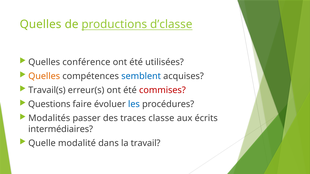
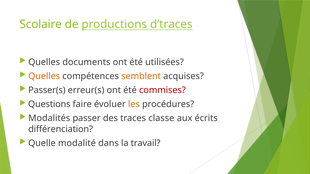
Quelles: Quelles -> Scolaire (41, 24)
d’classe: d’classe -> d’traces (171, 24)
conférence: conférence -> documents (86, 62)
semblent colour: blue -> orange (141, 76)
Travail(s: Travail(s -> Passer(s (47, 90)
les colour: blue -> orange (134, 104)
intermédiaires: intermédiaires -> différenciation (61, 129)
